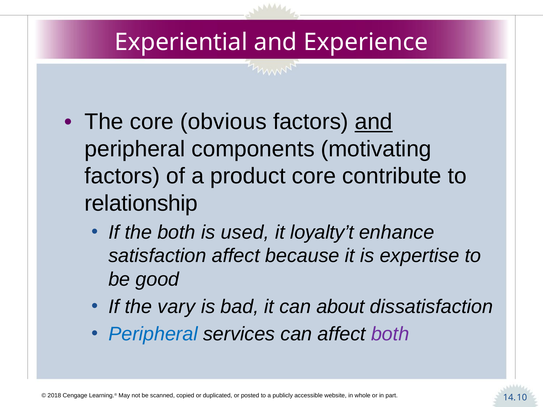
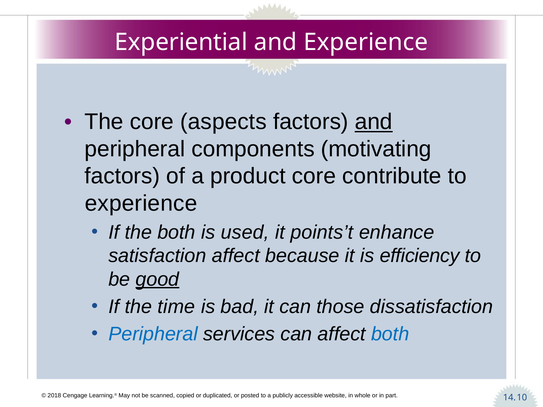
obvious: obvious -> aspects (223, 122)
relationship: relationship -> experience (141, 203)
loyalty’t: loyalty’t -> points’t (322, 232)
expertise: expertise -> efficiency (420, 256)
good underline: none -> present (157, 279)
vary: vary -> time (176, 307)
about: about -> those (341, 307)
both colour: purple -> blue (390, 334)
